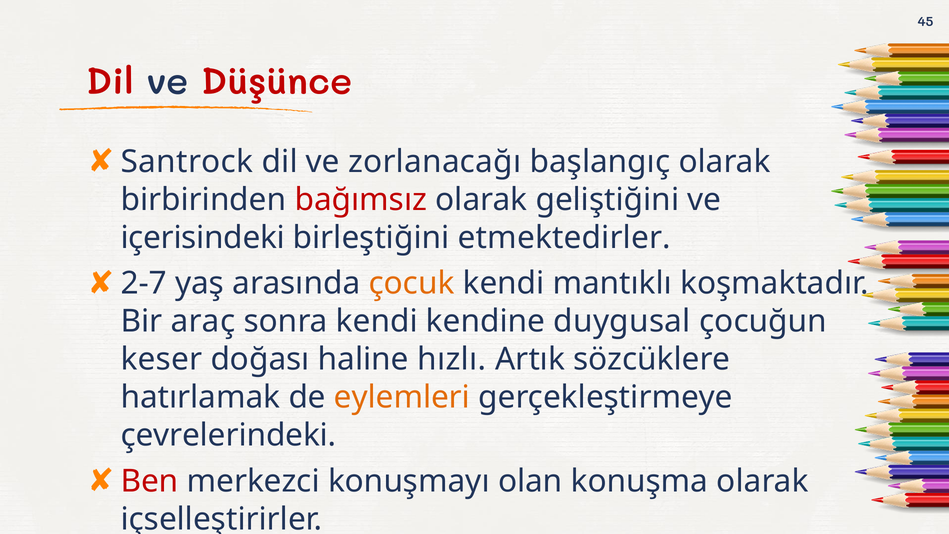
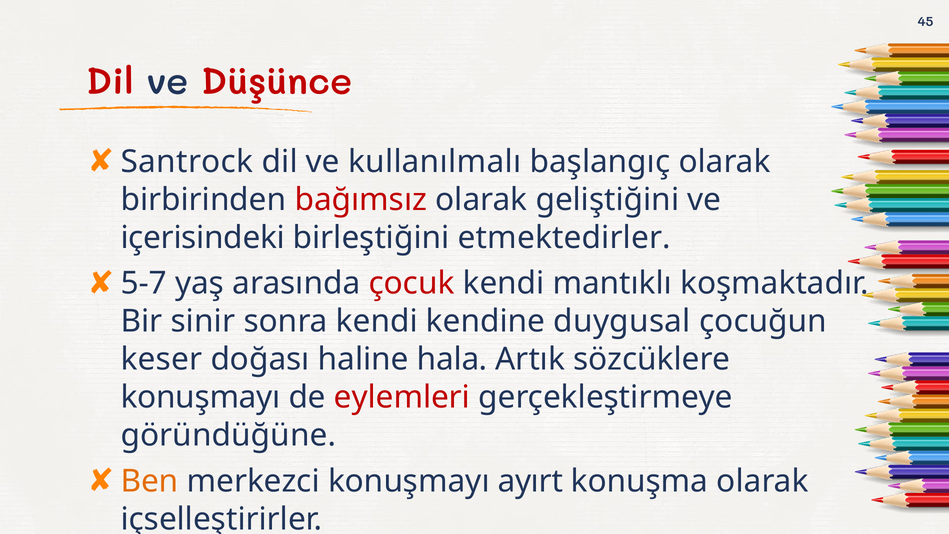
zorlanacağı: zorlanacağı -> kullanılmalı (435, 162)
2-7: 2-7 -> 5-7 (144, 283)
çocuk colour: orange -> red (412, 283)
araç: araç -> sinir (203, 321)
hızlı: hızlı -> hala (452, 359)
hatırlamak: hatırlamak -> konuşmayı (201, 397)
eylemleri colour: orange -> red (402, 397)
çevrelerindeki: çevrelerindeki -> göründüğüne (228, 435)
Ben colour: red -> orange (150, 481)
olan: olan -> ayırt (530, 481)
